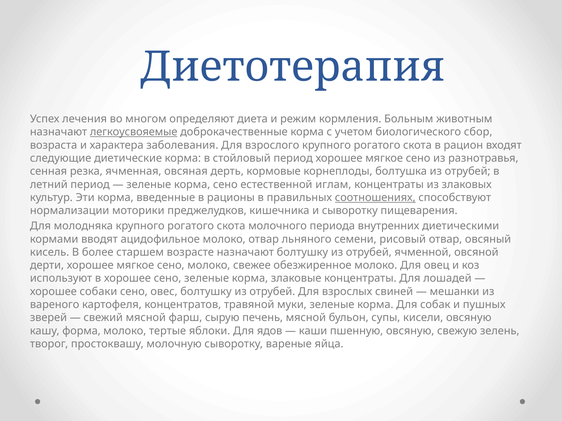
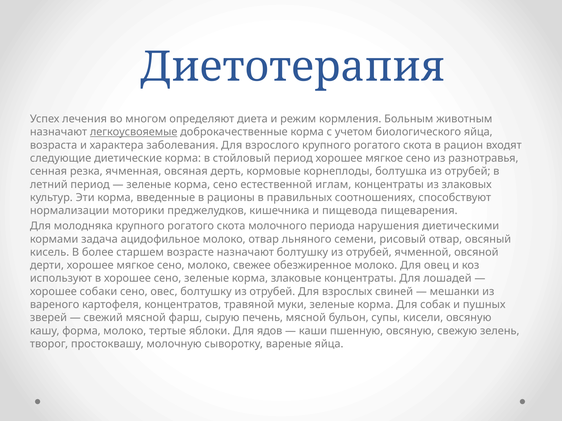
биологического сбор: сбор -> яйца (478, 132)
соотношениях underline: present -> none (375, 198)
и сыворотку: сыворотку -> пищевода (350, 211)
внутренних: внутренних -> нарушения (388, 226)
вводят: вводят -> задача (99, 239)
